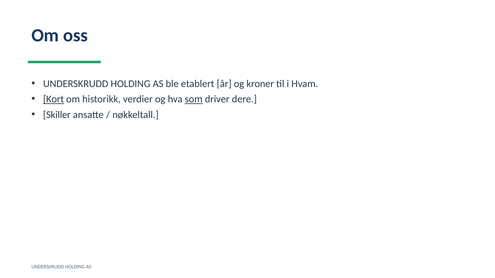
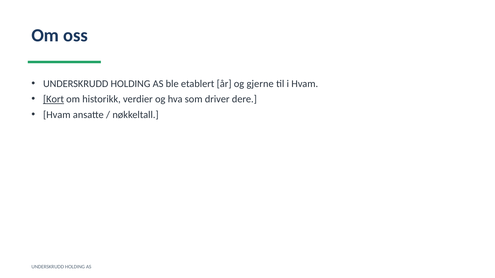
kroner: kroner -> gjerne (260, 84)
som underline: present -> none (194, 99)
Skiller: Skiller -> Hvam (57, 115)
